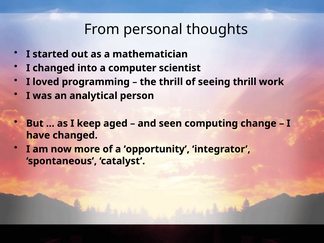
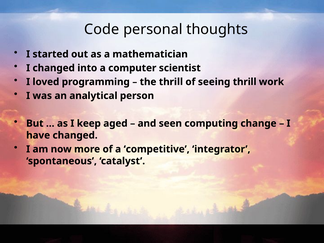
From: From -> Code (102, 29)
opportunity: opportunity -> competitive (157, 149)
